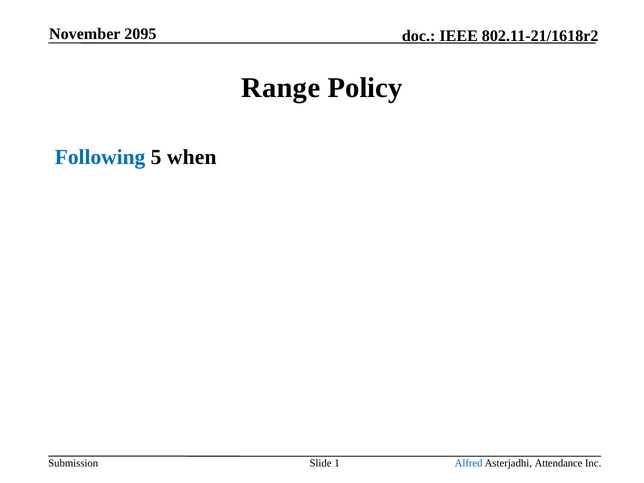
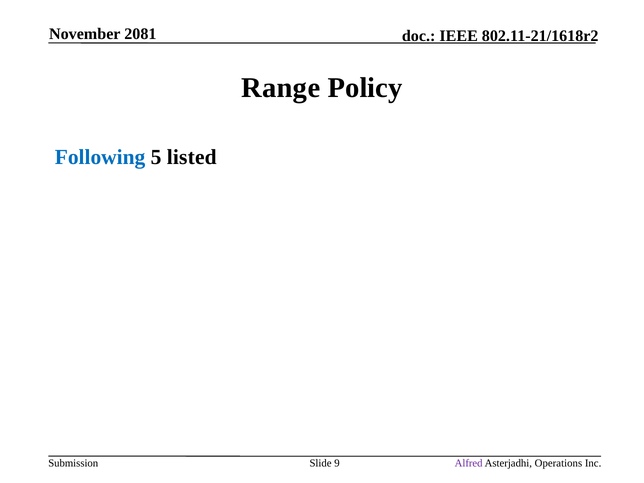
2095: 2095 -> 2081 (140, 34)
when: when -> listed (192, 157)
1: 1 -> 9 (337, 463)
Alfred colour: blue -> purple (469, 463)
Attendance: Attendance -> Operations (558, 463)
